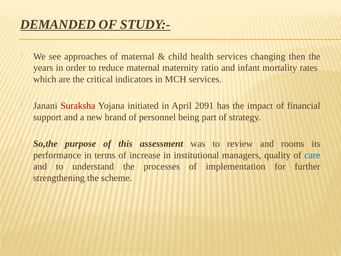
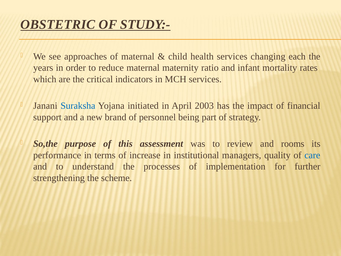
DEMANDED: DEMANDED -> OBSTETRIC (58, 25)
then: then -> each (297, 56)
Suraksha colour: red -> blue (78, 106)
2091: 2091 -> 2003 (204, 106)
